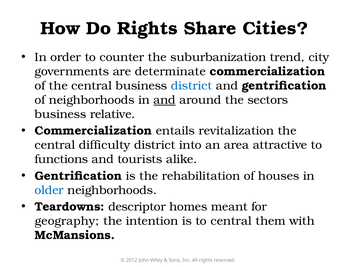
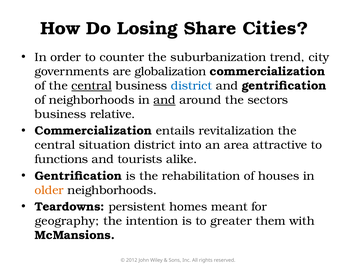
Do Rights: Rights -> Losing (147, 28)
determinate: determinate -> globalization (170, 71)
central underline: none -> present (92, 86)
difficulty: difficulty -> situation (105, 145)
older colour: blue -> orange (49, 190)
descriptor: descriptor -> persistent (137, 207)
to central: central -> greater (231, 221)
